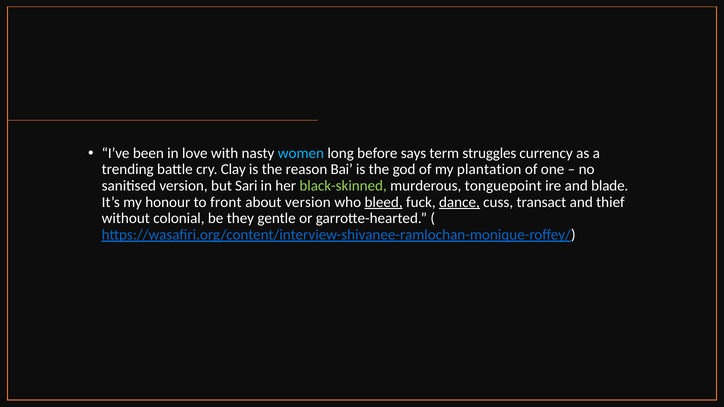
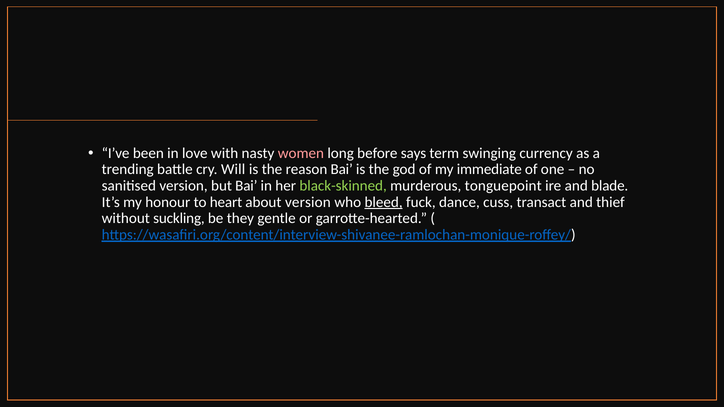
women colour: light blue -> pink (301, 153)
struggles: struggles -> swinging (489, 153)
Clay: Clay -> Will (233, 170)
plantation: plantation -> immediate (489, 170)
but Sari: Sari -> Baiʼ (246, 186)
front: front -> heart (226, 202)
dance underline: present -> none (459, 202)
colonial: colonial -> suckling (179, 219)
